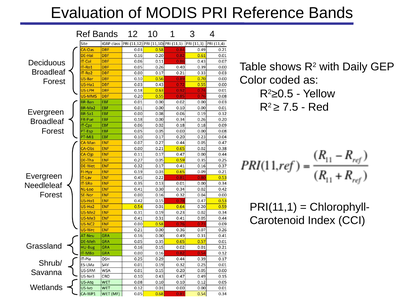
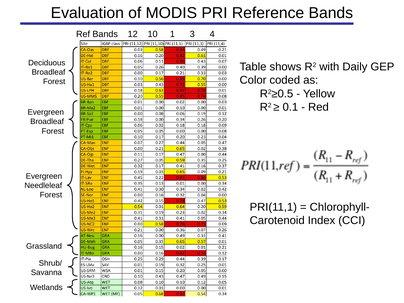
7.5: 7.5 -> 0.1 (290, 107)
